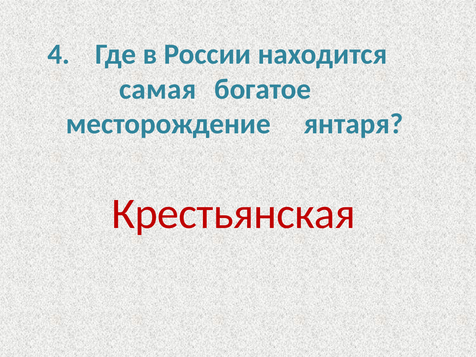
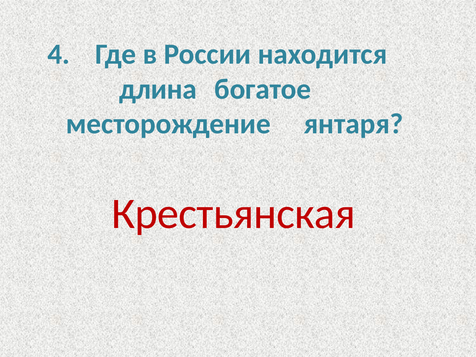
самая: самая -> длина (158, 89)
